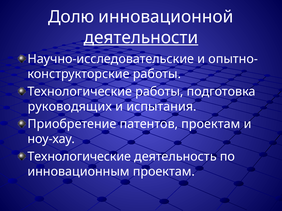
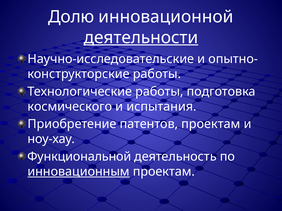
руководящих: руководящих -> космического (70, 107)
Технологические: Технологические -> Функциональной (79, 157)
инновационным underline: none -> present (79, 172)
